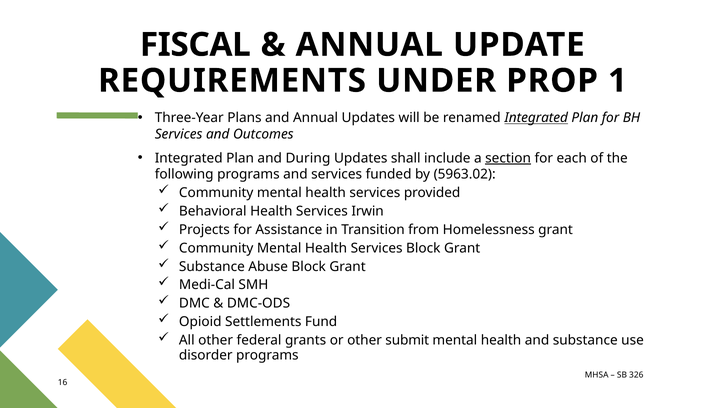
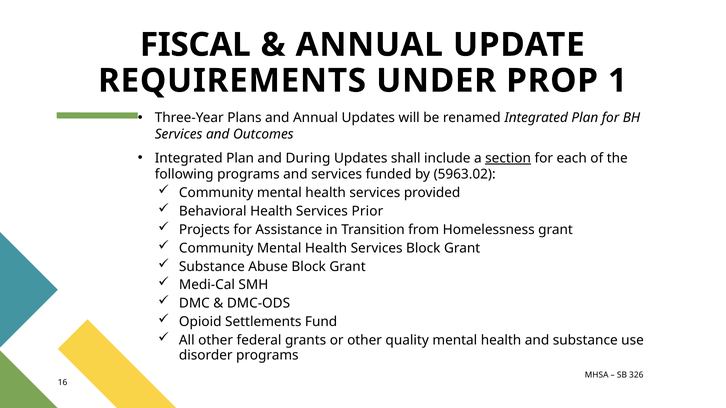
Integrated underline: present -> none (536, 118)
Irwin: Irwin -> Prior (367, 211)
submit: submit -> quality (407, 341)
